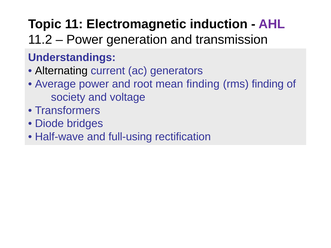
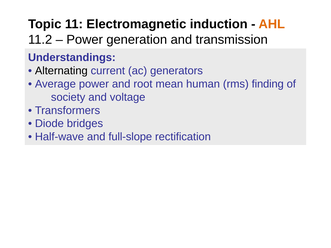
AHL colour: purple -> orange (272, 24)
mean finding: finding -> human (203, 84)
full-using: full-using -> full-slope (130, 137)
